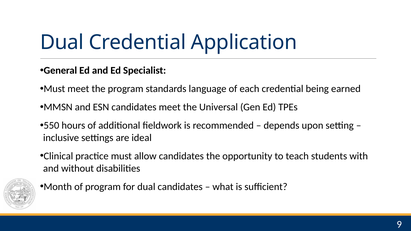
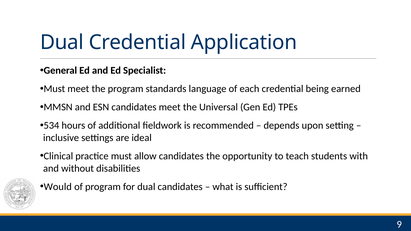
550: 550 -> 534 (51, 126)
Month: Month -> Would (58, 187)
